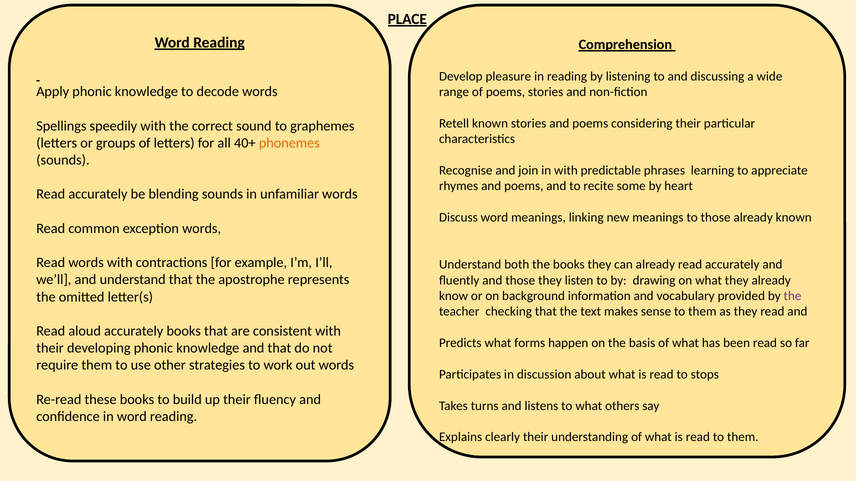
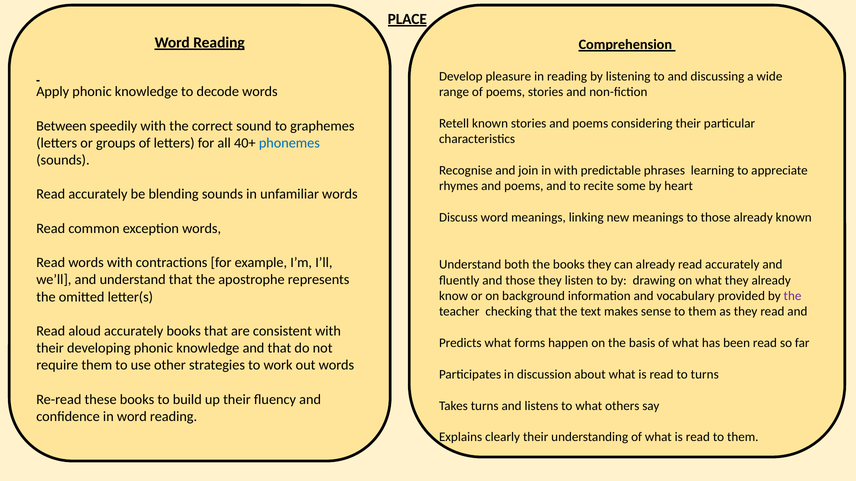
Spellings: Spellings -> Between (61, 126)
phonemes colour: orange -> blue (289, 143)
to stops: stops -> turns (705, 375)
